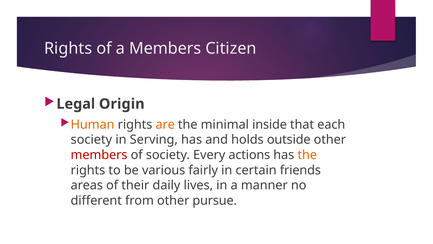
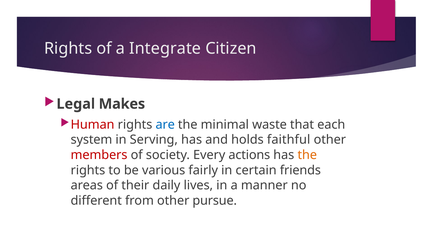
a Members: Members -> Integrate (165, 48)
Origin: Origin -> Makes (122, 104)
Human colour: orange -> red (93, 124)
are colour: orange -> blue (165, 124)
inside: inside -> waste (270, 124)
society: society -> system (91, 140)
outside: outside -> faithful (289, 140)
